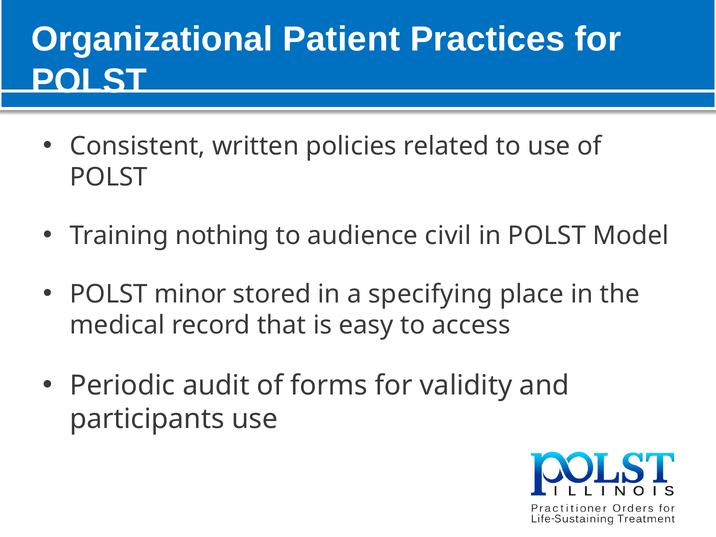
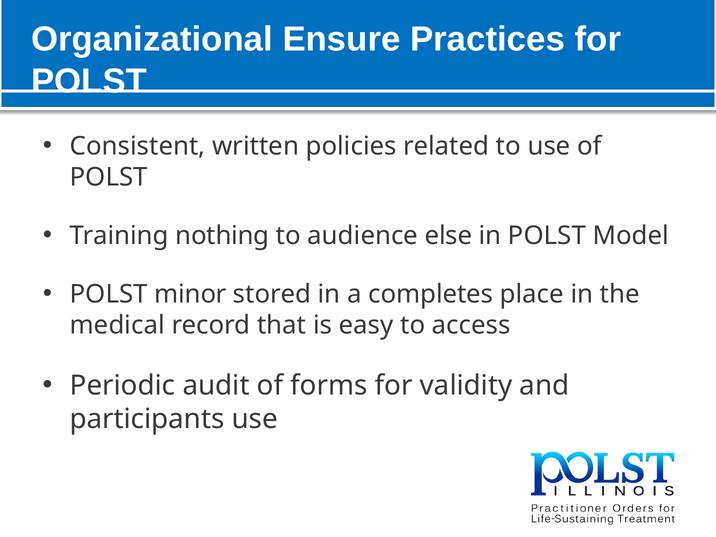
Patient: Patient -> Ensure (342, 39)
civil: civil -> else (448, 236)
specifying: specifying -> completes (431, 294)
